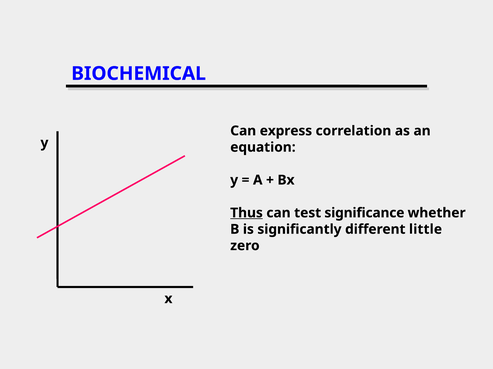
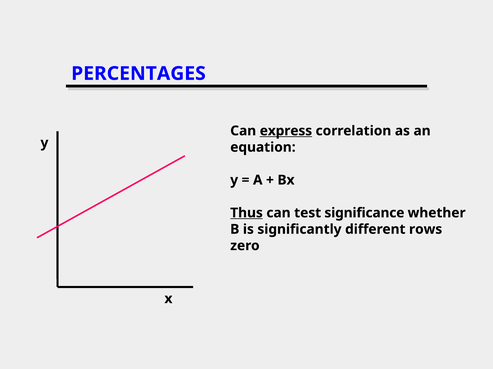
BIOCHEMICAL: BIOCHEMICAL -> PERCENTAGES (138, 74)
express underline: none -> present (286, 131)
little: little -> rows (426, 230)
